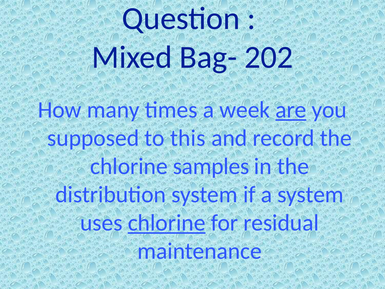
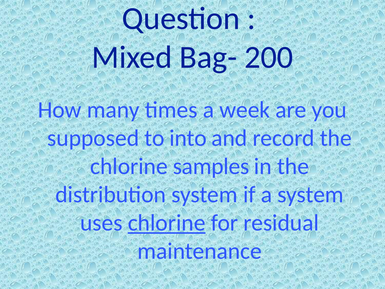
202: 202 -> 200 (269, 57)
are underline: present -> none (291, 110)
this: this -> into (188, 138)
